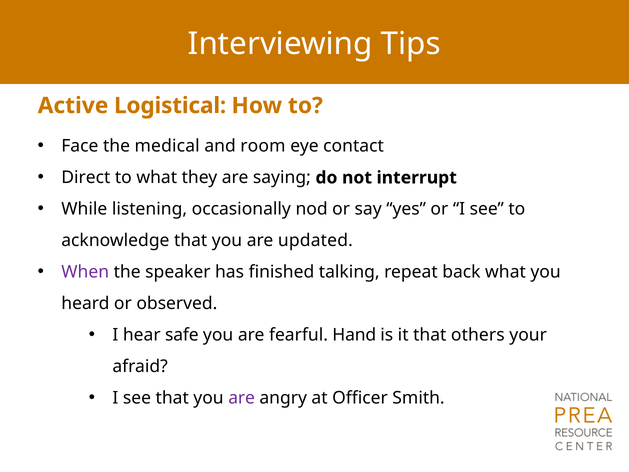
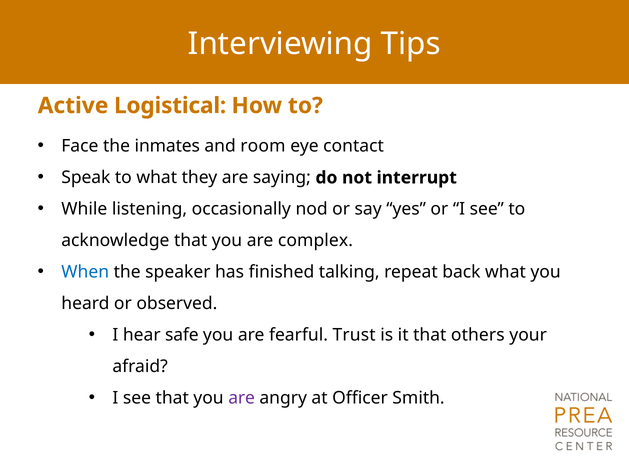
medical: medical -> inmates (167, 146)
Direct: Direct -> Speak (86, 178)
updated: updated -> complex (315, 240)
When colour: purple -> blue (85, 272)
Hand: Hand -> Trust (354, 335)
